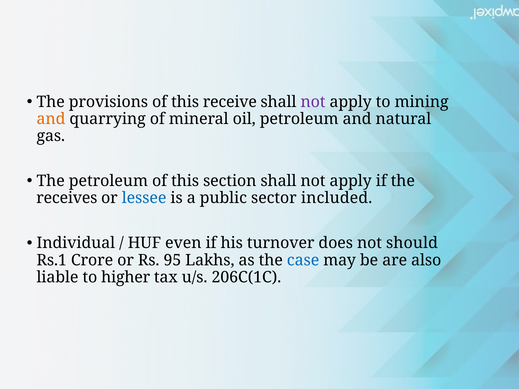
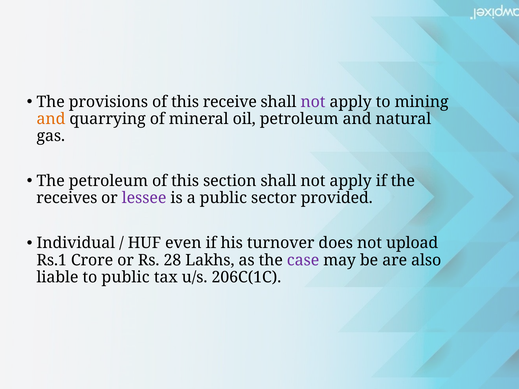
lessee colour: blue -> purple (144, 198)
included: included -> provided (337, 198)
should: should -> upload (412, 243)
95: 95 -> 28 (172, 260)
case colour: blue -> purple (303, 260)
to higher: higher -> public (126, 277)
